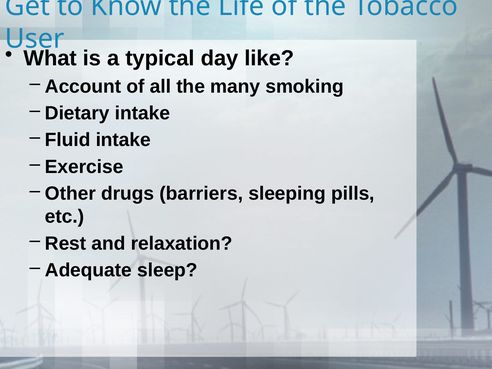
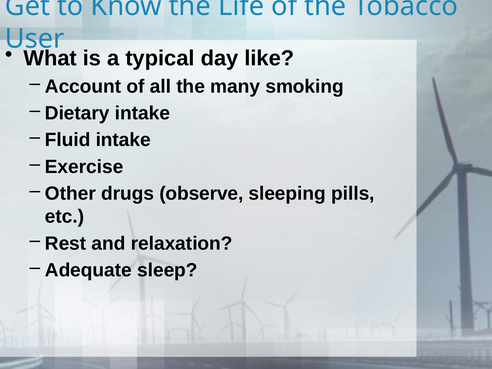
barriers: barriers -> observe (201, 194)
